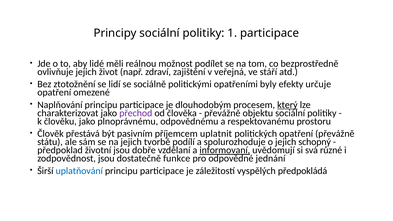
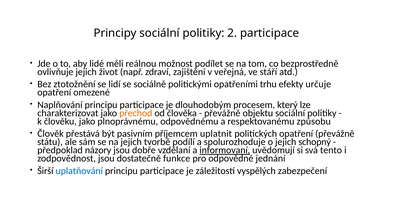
1: 1 -> 2 (232, 33)
byly: byly -> trhu (268, 84)
který underline: present -> none (287, 105)
přechod colour: purple -> orange (136, 113)
prostoru: prostoru -> způsobu (314, 121)
životní: životní -> názory (98, 150)
různé: různé -> tento (331, 150)
předpokládá: předpokládá -> zabezpečení (303, 171)
